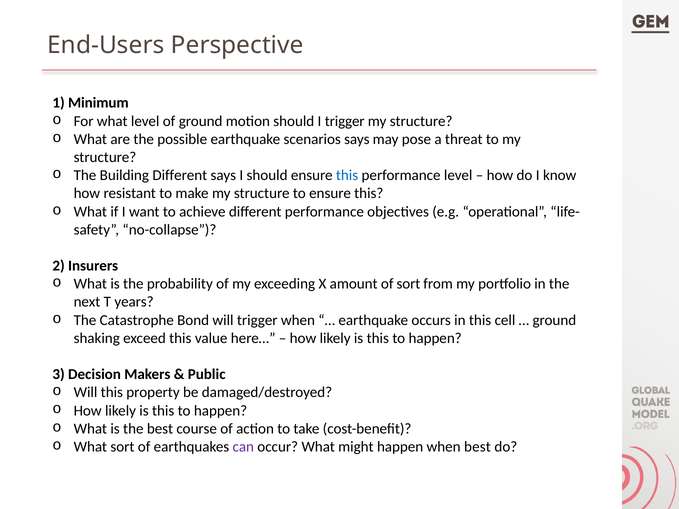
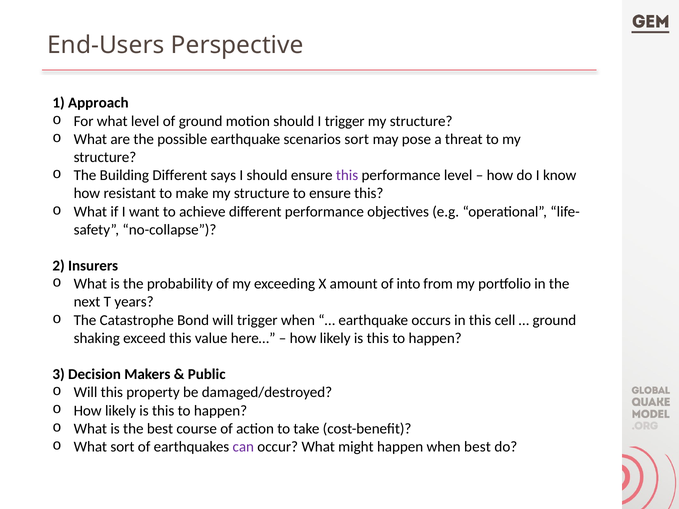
Minimum: Minimum -> Approach (98, 103)
scenarios says: says -> sort (357, 139)
this colour: blue -> purple (347, 175)
of sort: sort -> into (408, 284)
